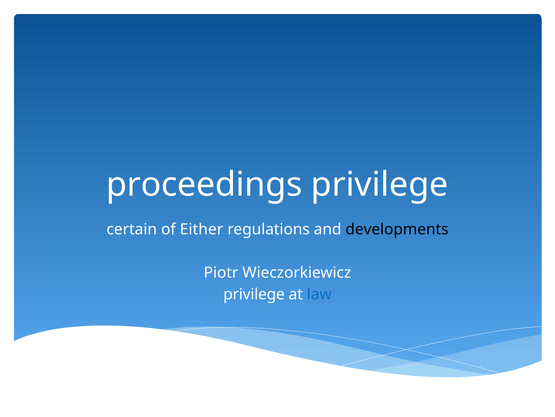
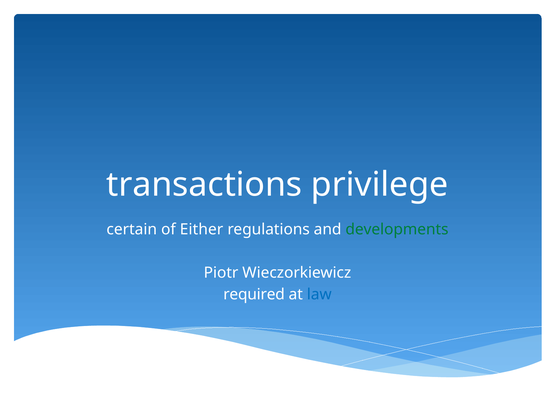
proceedings: proceedings -> transactions (204, 184)
developments colour: black -> green (397, 229)
privilege: privilege -> required (254, 294)
